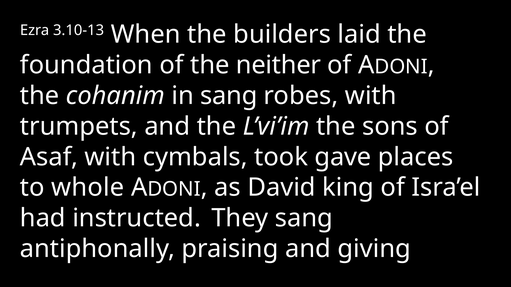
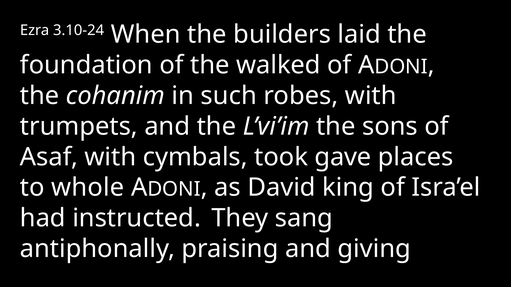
3.10-13: 3.10-13 -> 3.10-24 (79, 30)
neither: neither -> walked (278, 65)
in sang: sang -> such (229, 96)
